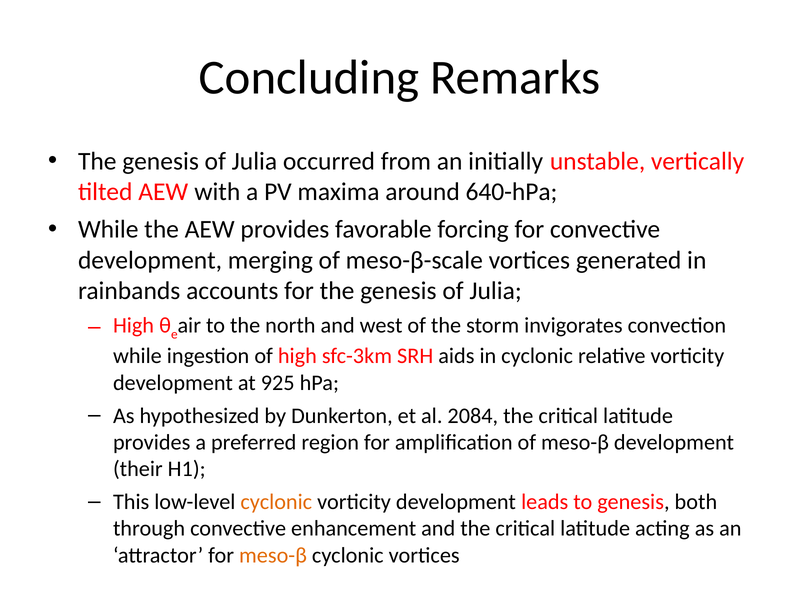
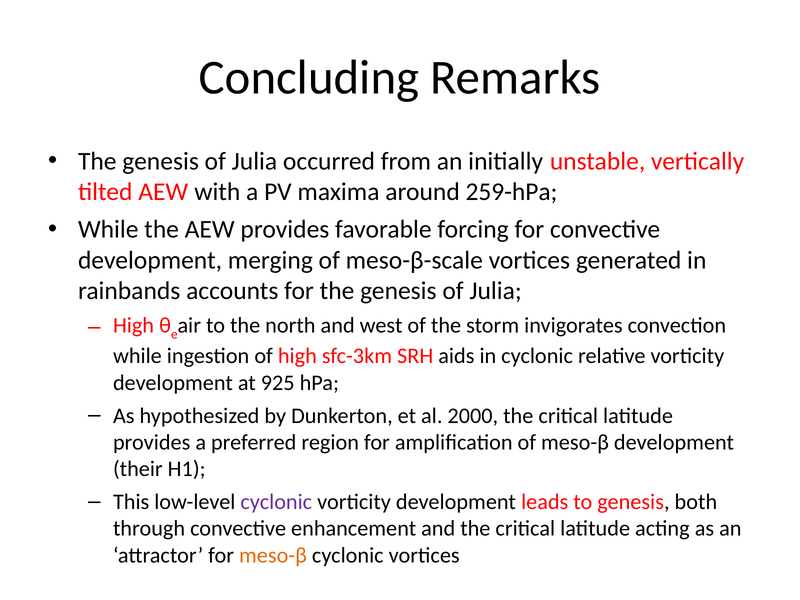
640-hPa: 640-hPa -> 259-hPa (511, 192)
2084: 2084 -> 2000 (473, 416)
cyclonic colour: orange -> purple (276, 502)
